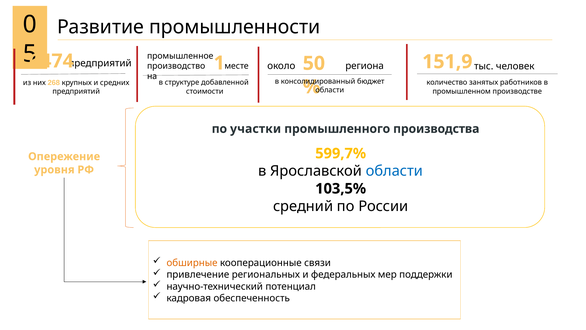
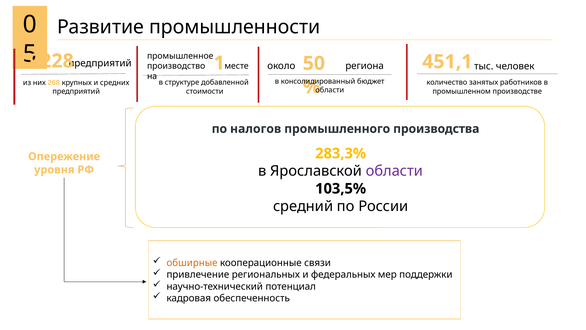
6474: 6474 -> 9228 (51, 61)
151,9: 151,9 -> 451,1 (447, 62)
участки: участки -> налогов (256, 129)
599,7%: 599,7% -> 283,3% (341, 153)
области colour: blue -> purple (394, 171)
